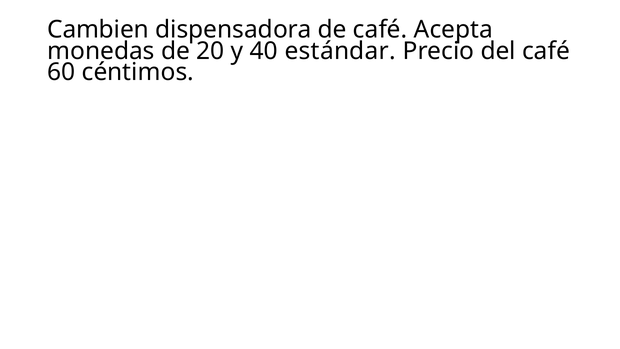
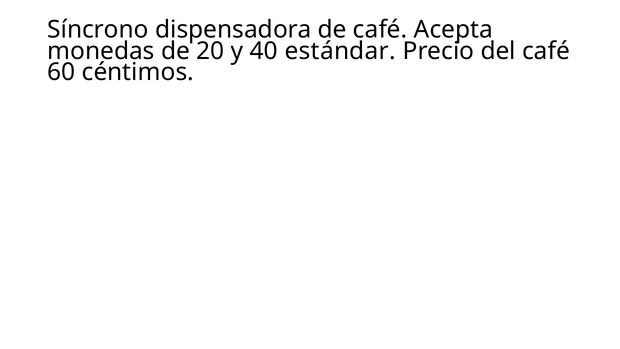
Cambien: Cambien -> Síncrono (98, 30)
